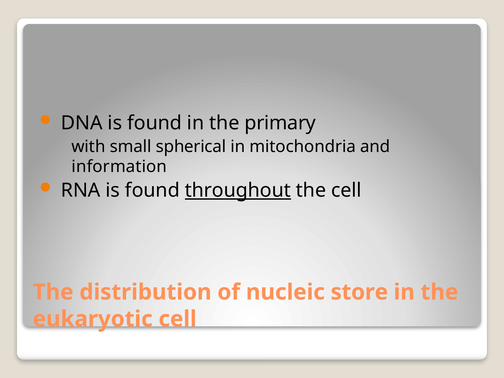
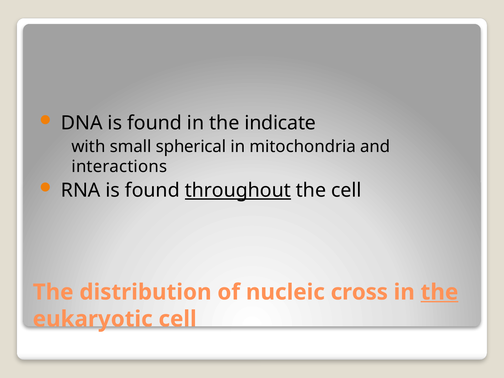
primary: primary -> indicate (280, 123)
information: information -> interactions (119, 167)
store: store -> cross (359, 292)
the underline: none -> present (439, 292)
